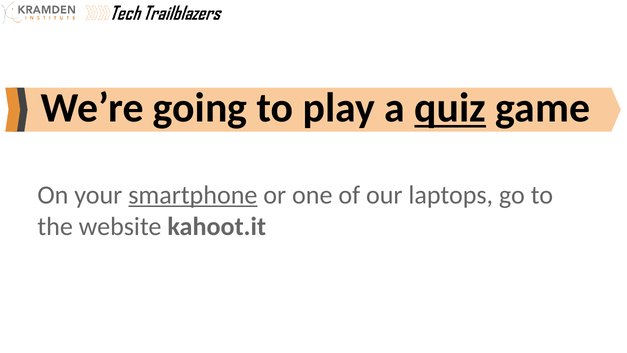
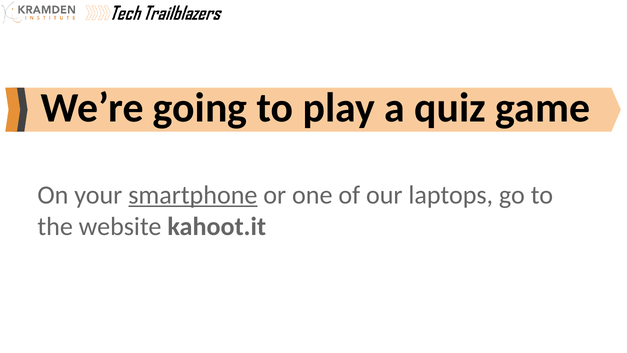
quiz underline: present -> none (450, 108)
